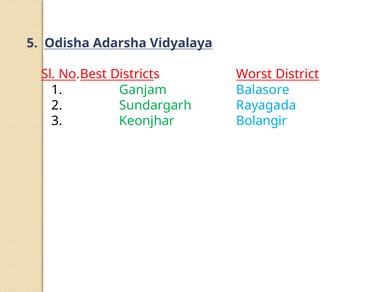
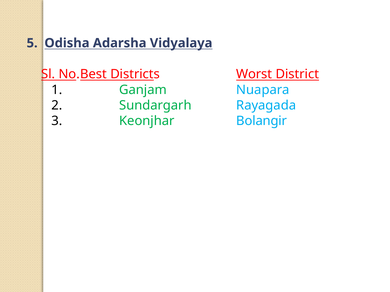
Balasore: Balasore -> Nuapara (263, 90)
